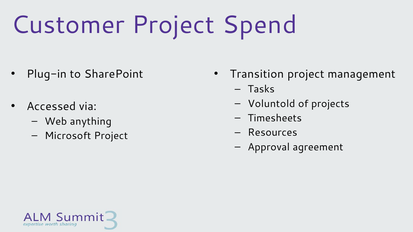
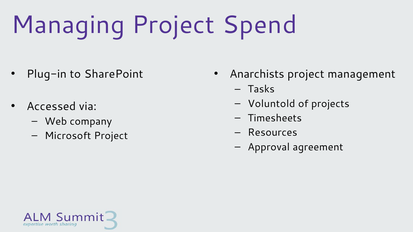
Customer: Customer -> Managing (68, 25)
Transition: Transition -> Anarchists (257, 74)
anything: anything -> company (91, 121)
